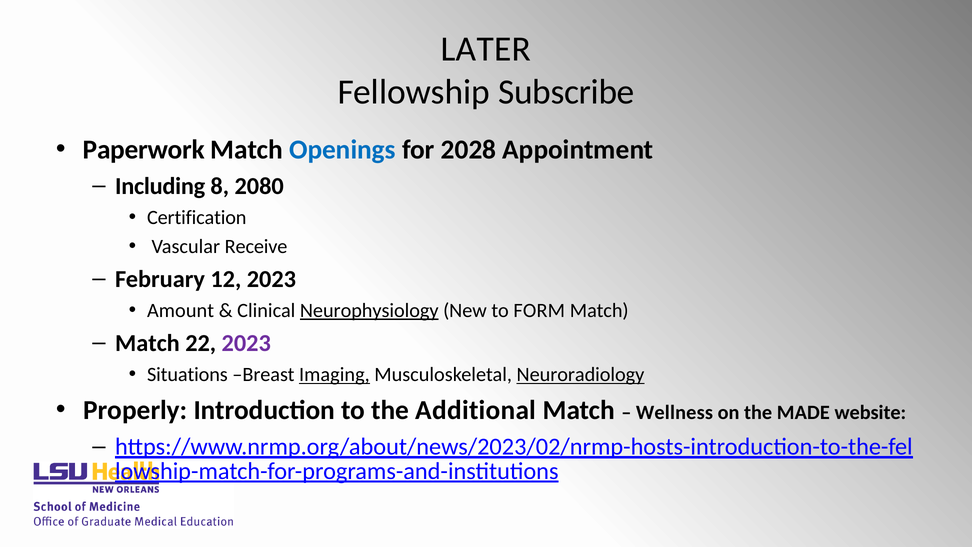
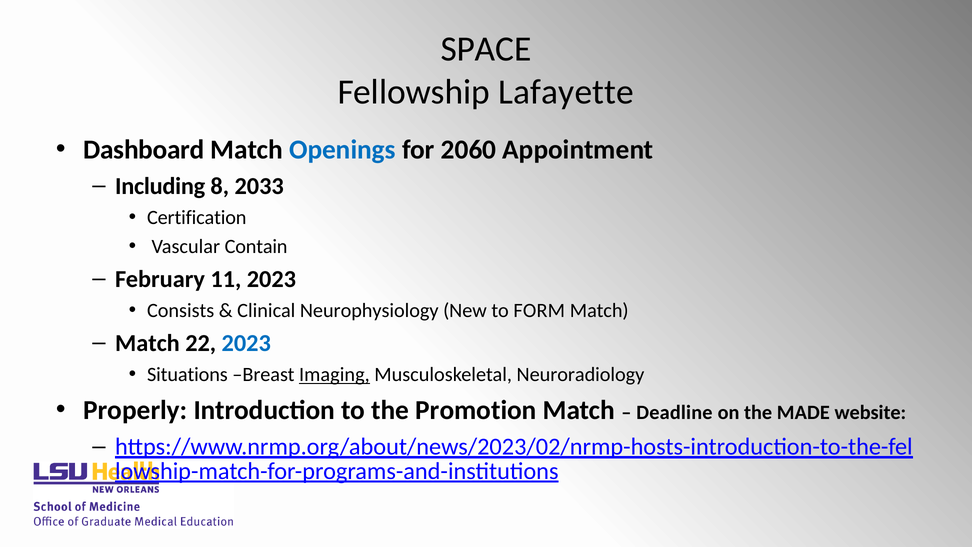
LATER: LATER -> SPACE (486, 49)
Subscribe: Subscribe -> Lafayette (566, 92)
Paperwork: Paperwork -> Dashboard (144, 150)
2028: 2028 -> 2060 (469, 150)
2080: 2080 -> 2033 (259, 186)
Receive: Receive -> Contain (256, 246)
12: 12 -> 11 (226, 279)
Amount: Amount -> Consists (181, 310)
Neurophysiology underline: present -> none (369, 310)
2023 colour: purple -> blue (246, 343)
Neuroradiology underline: present -> none (580, 374)
Additional: Additional -> Promotion (476, 410)
Wellness: Wellness -> Deadline (674, 412)
